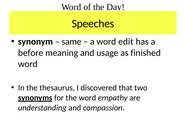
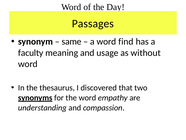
Speeches: Speeches -> Passages (93, 23)
edit: edit -> find (126, 41)
before: before -> faculty (31, 53)
finished: finished -> without (146, 53)
